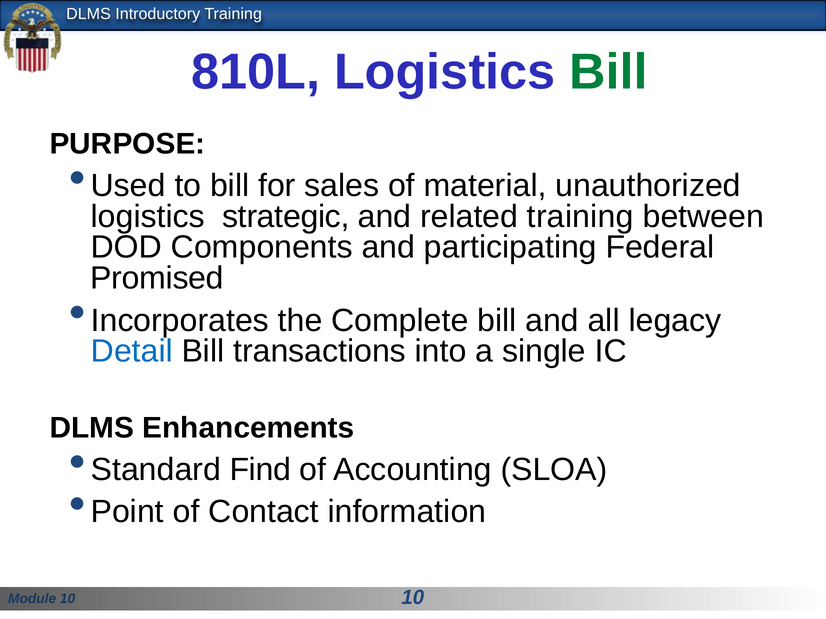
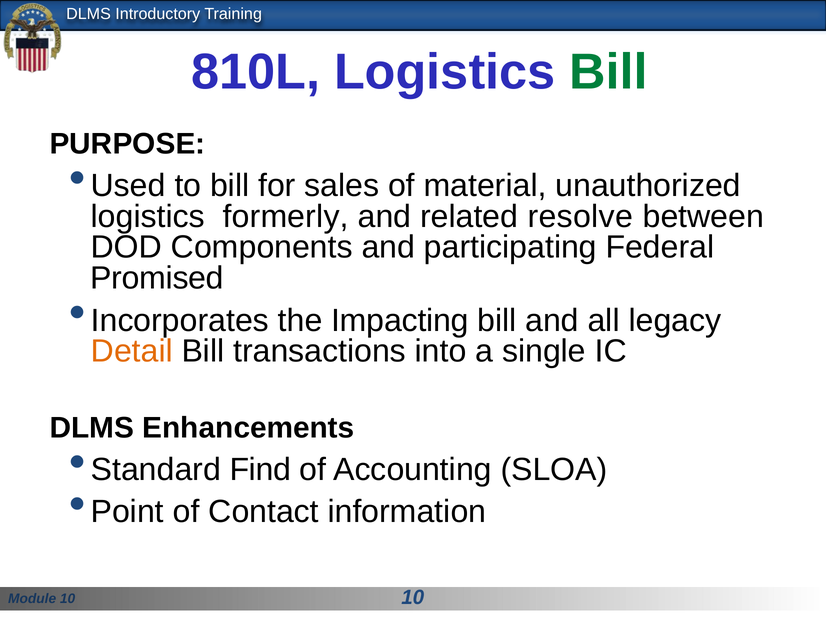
strategic: strategic -> formerly (286, 217)
related training: training -> resolve (580, 217)
Complete: Complete -> Impacting (400, 321)
Detail colour: blue -> orange (132, 352)
